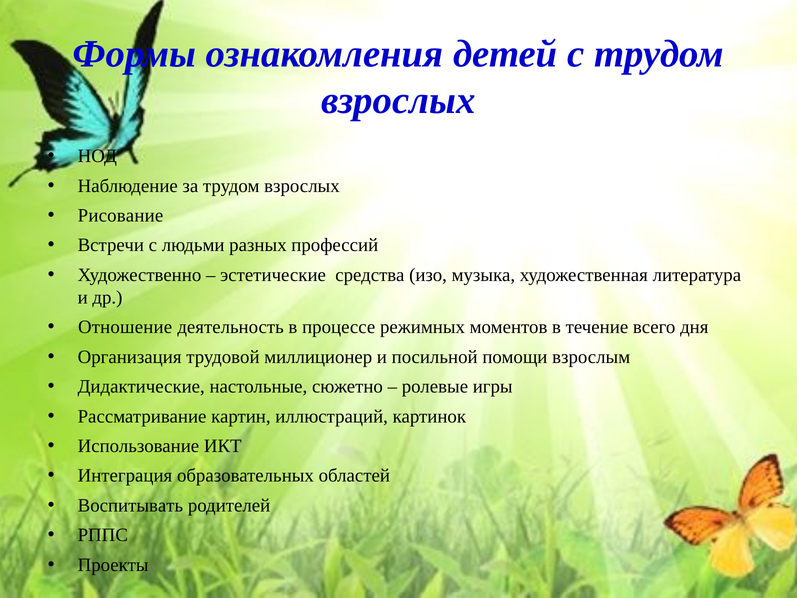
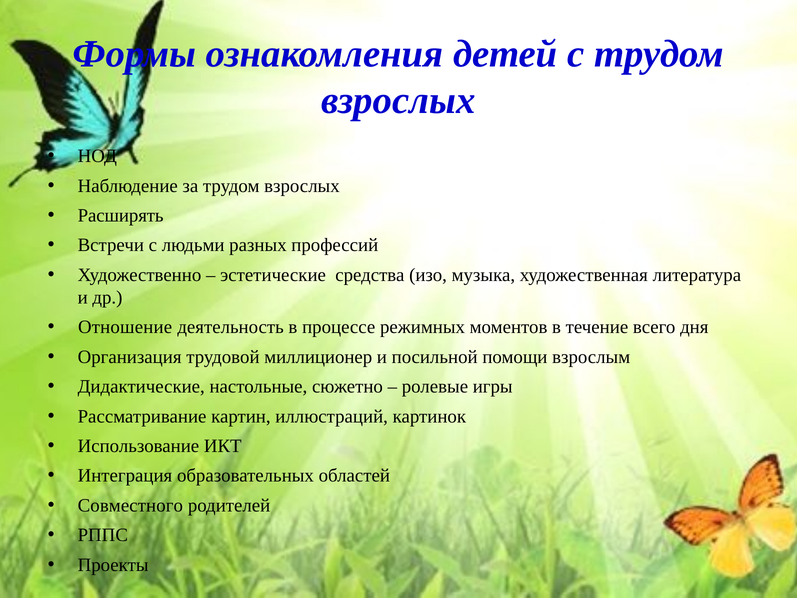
Рисование: Рисование -> Расширять (121, 215)
Воспитывать: Воспитывать -> Совместного (130, 505)
